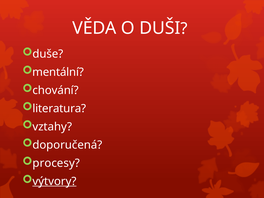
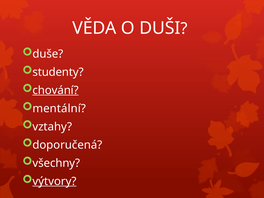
mentální: mentální -> studenty (58, 72)
chování underline: none -> present (56, 90)
literatura: literatura -> mentální (59, 108)
procesy: procesy -> všechny (56, 163)
